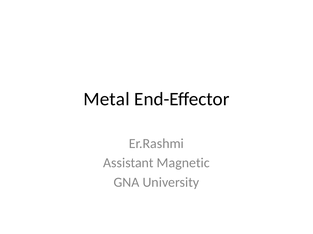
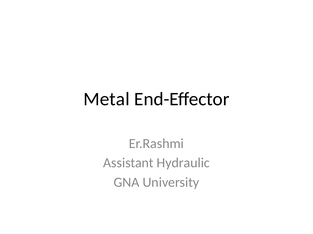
Magnetic: Magnetic -> Hydraulic (183, 163)
